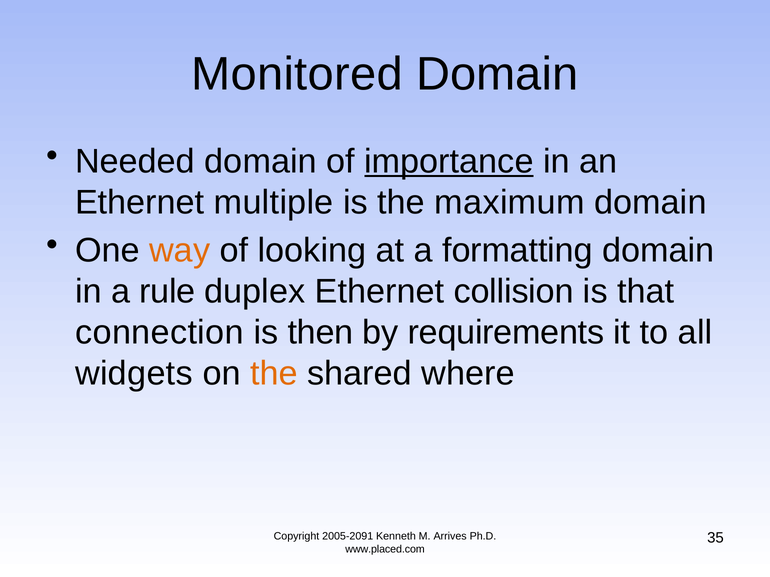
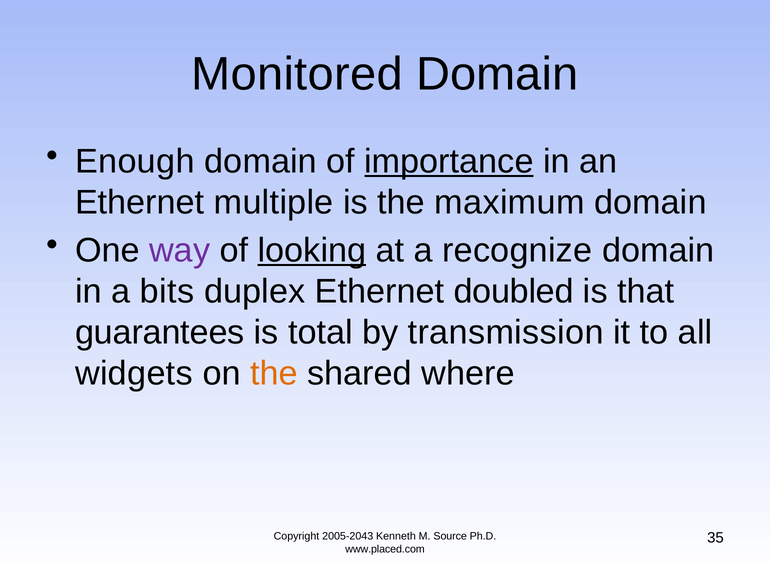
Needed: Needed -> Enough (135, 162)
way colour: orange -> purple (180, 251)
looking underline: none -> present (312, 251)
formatting: formatting -> recognize (517, 251)
rule: rule -> bits (167, 292)
collision: collision -> doubled (514, 292)
connection: connection -> guarantees (160, 333)
then: then -> total (320, 333)
requirements: requirements -> transmission (506, 333)
2005-2091: 2005-2091 -> 2005-2043 (348, 537)
Arrives: Arrives -> Source (450, 537)
